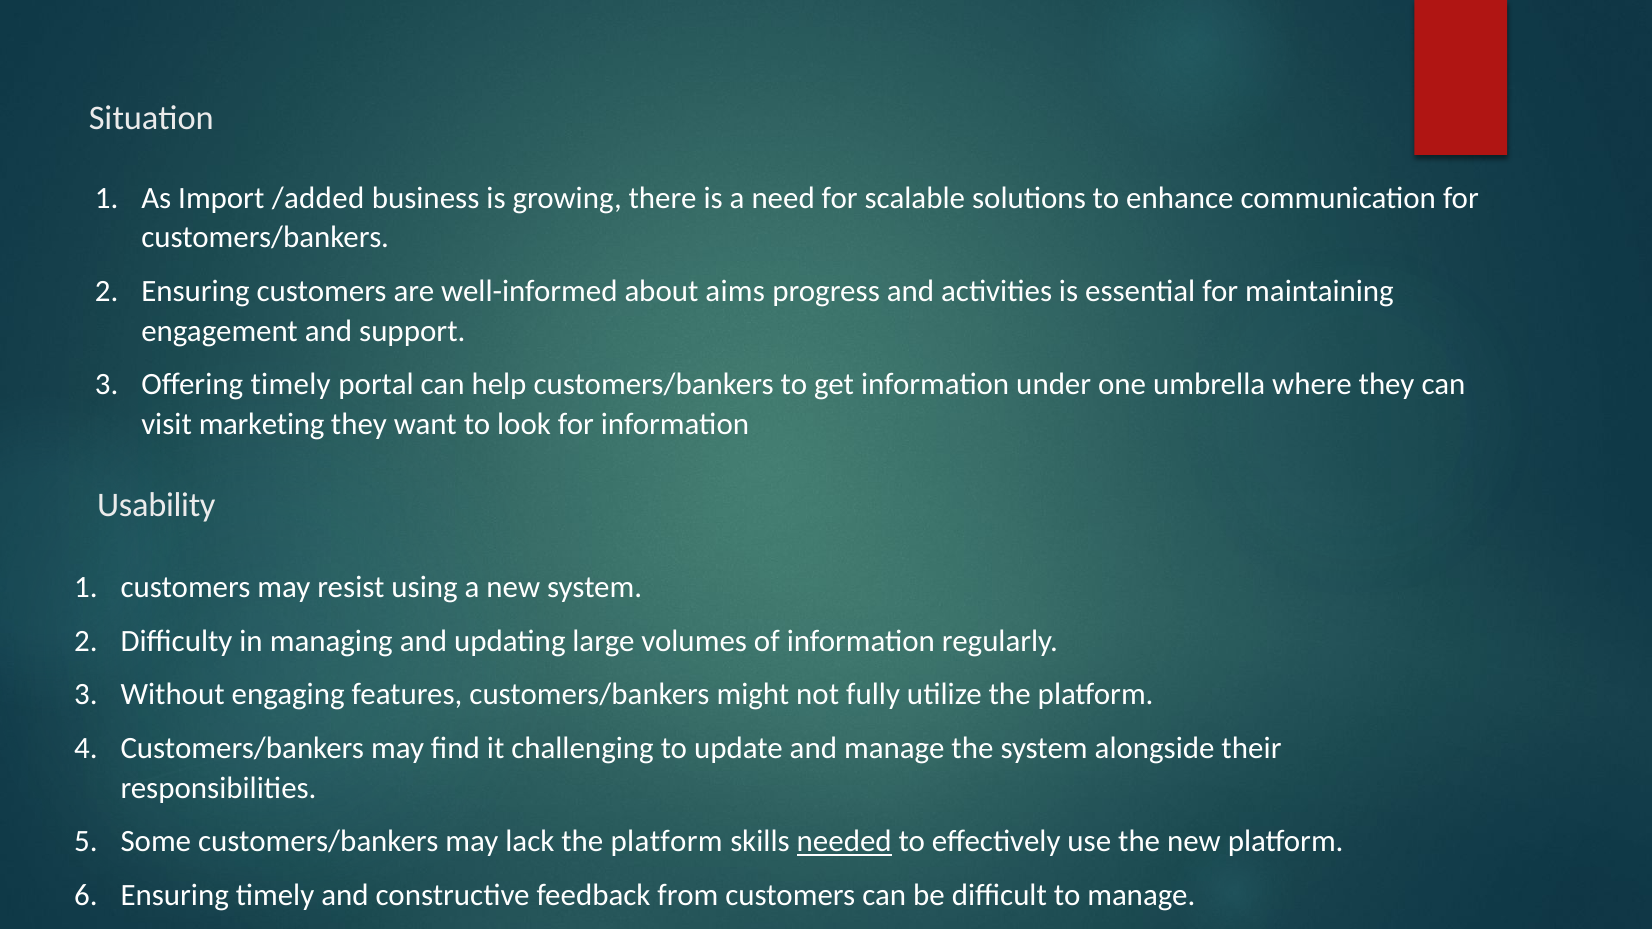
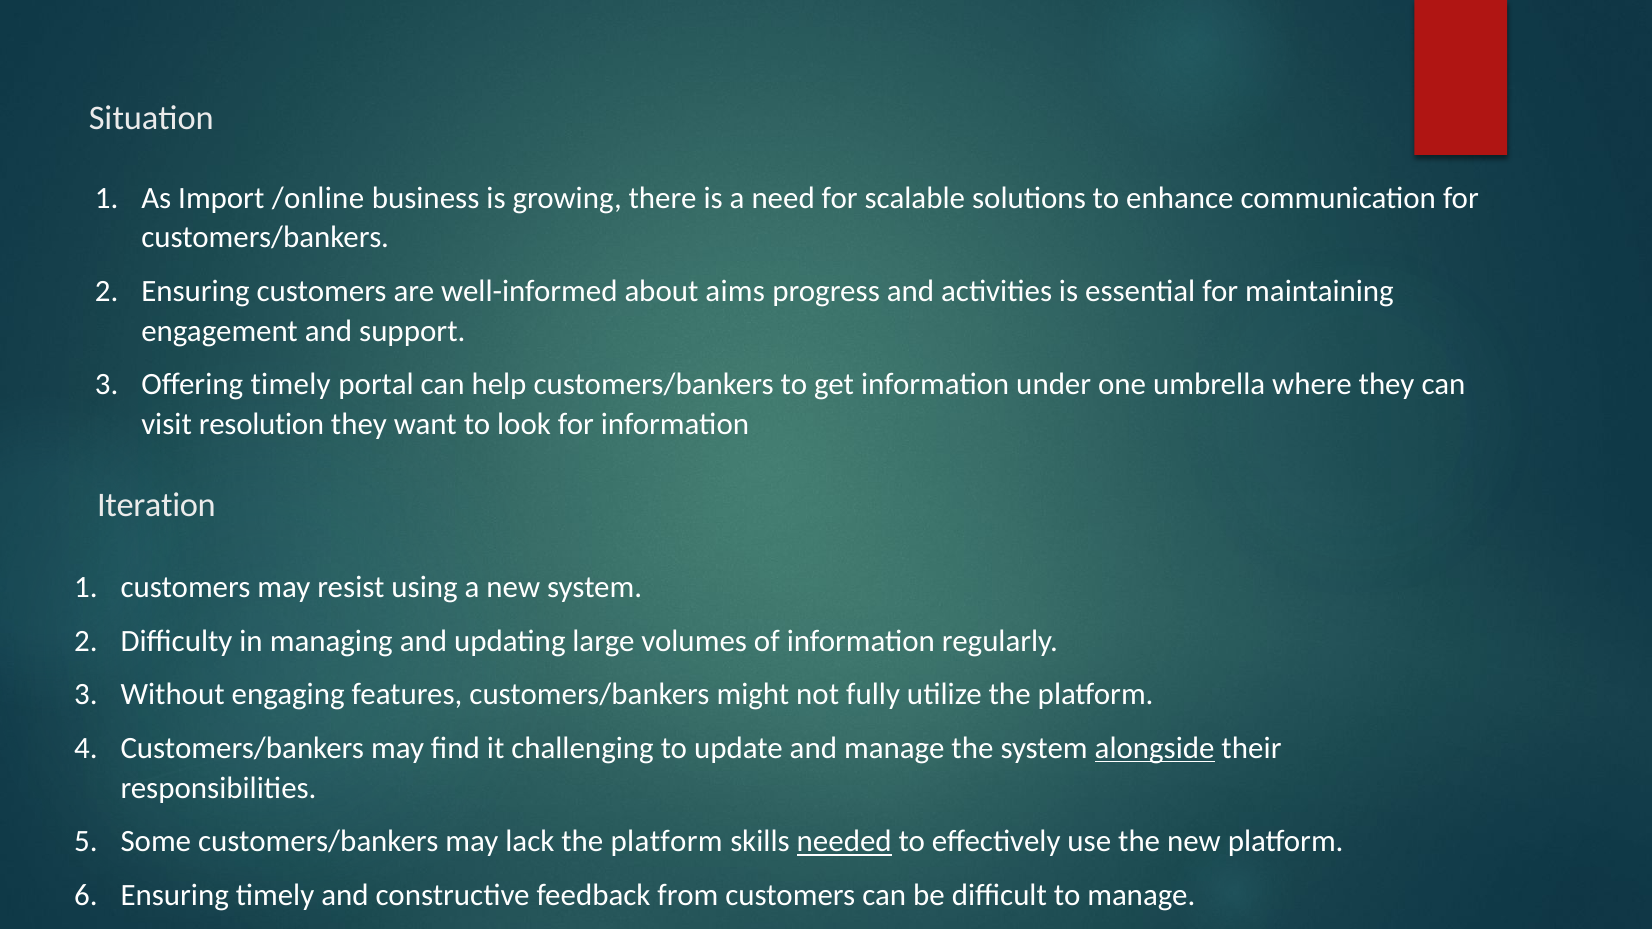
/added: /added -> /online (318, 198)
marketing: marketing -> resolution (262, 424)
Usability: Usability -> Iteration (156, 506)
alongside underline: none -> present (1155, 748)
